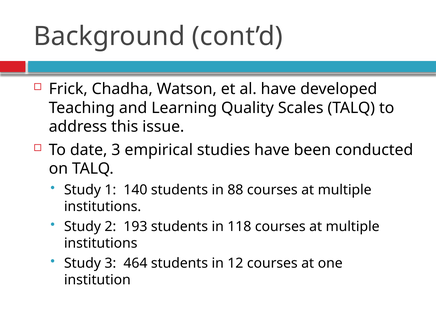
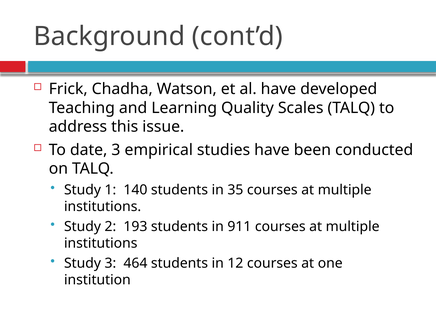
88: 88 -> 35 (235, 190)
118: 118 -> 911 (239, 226)
